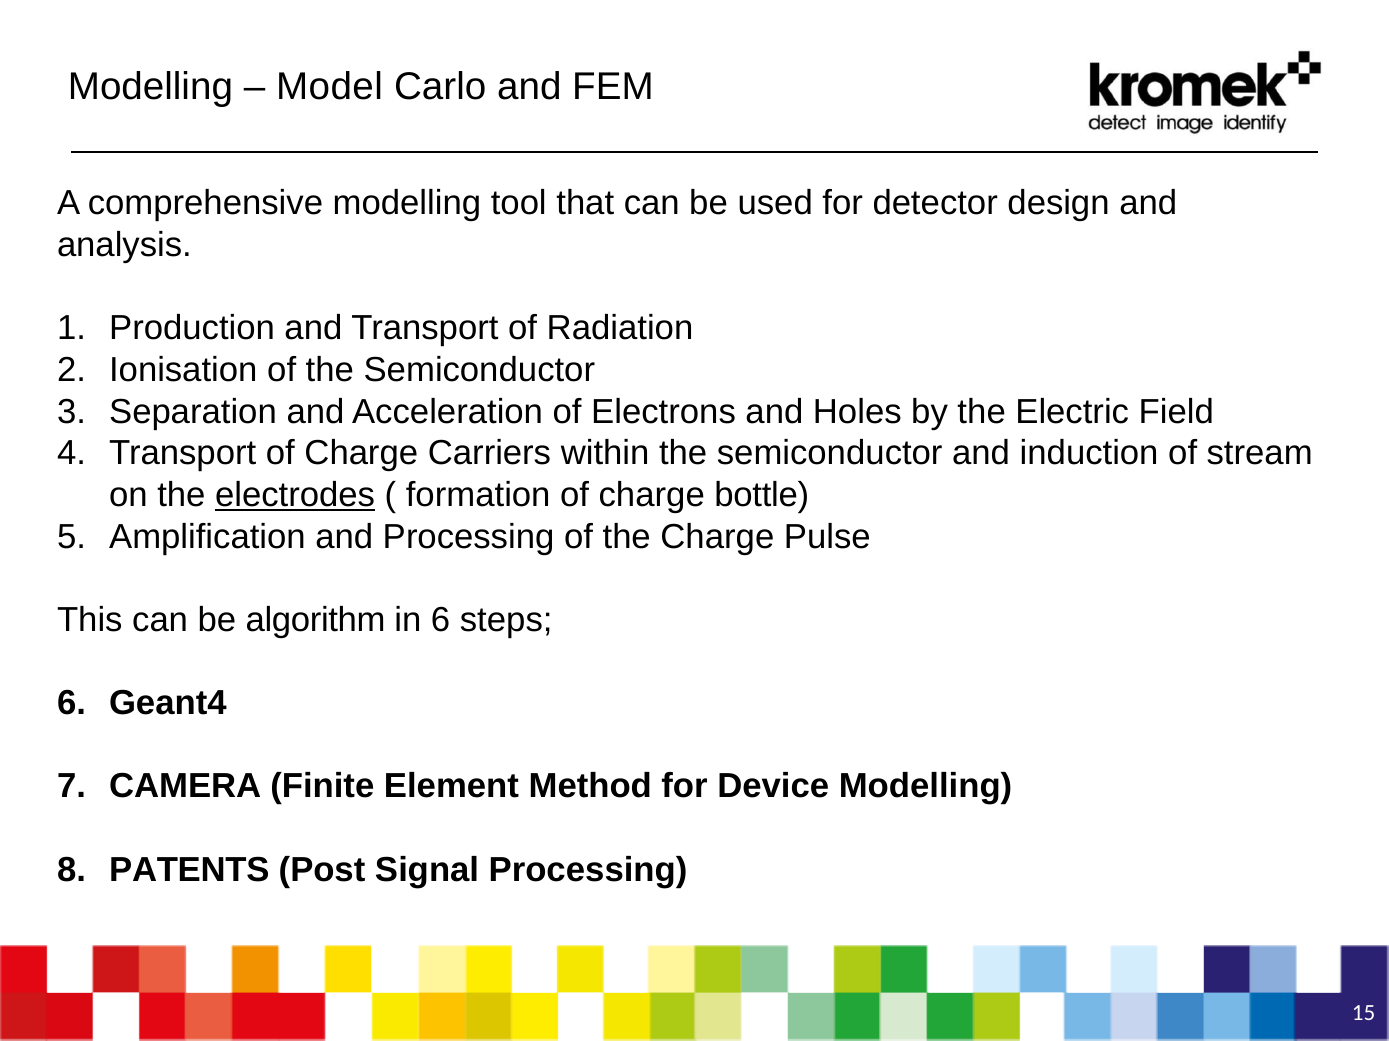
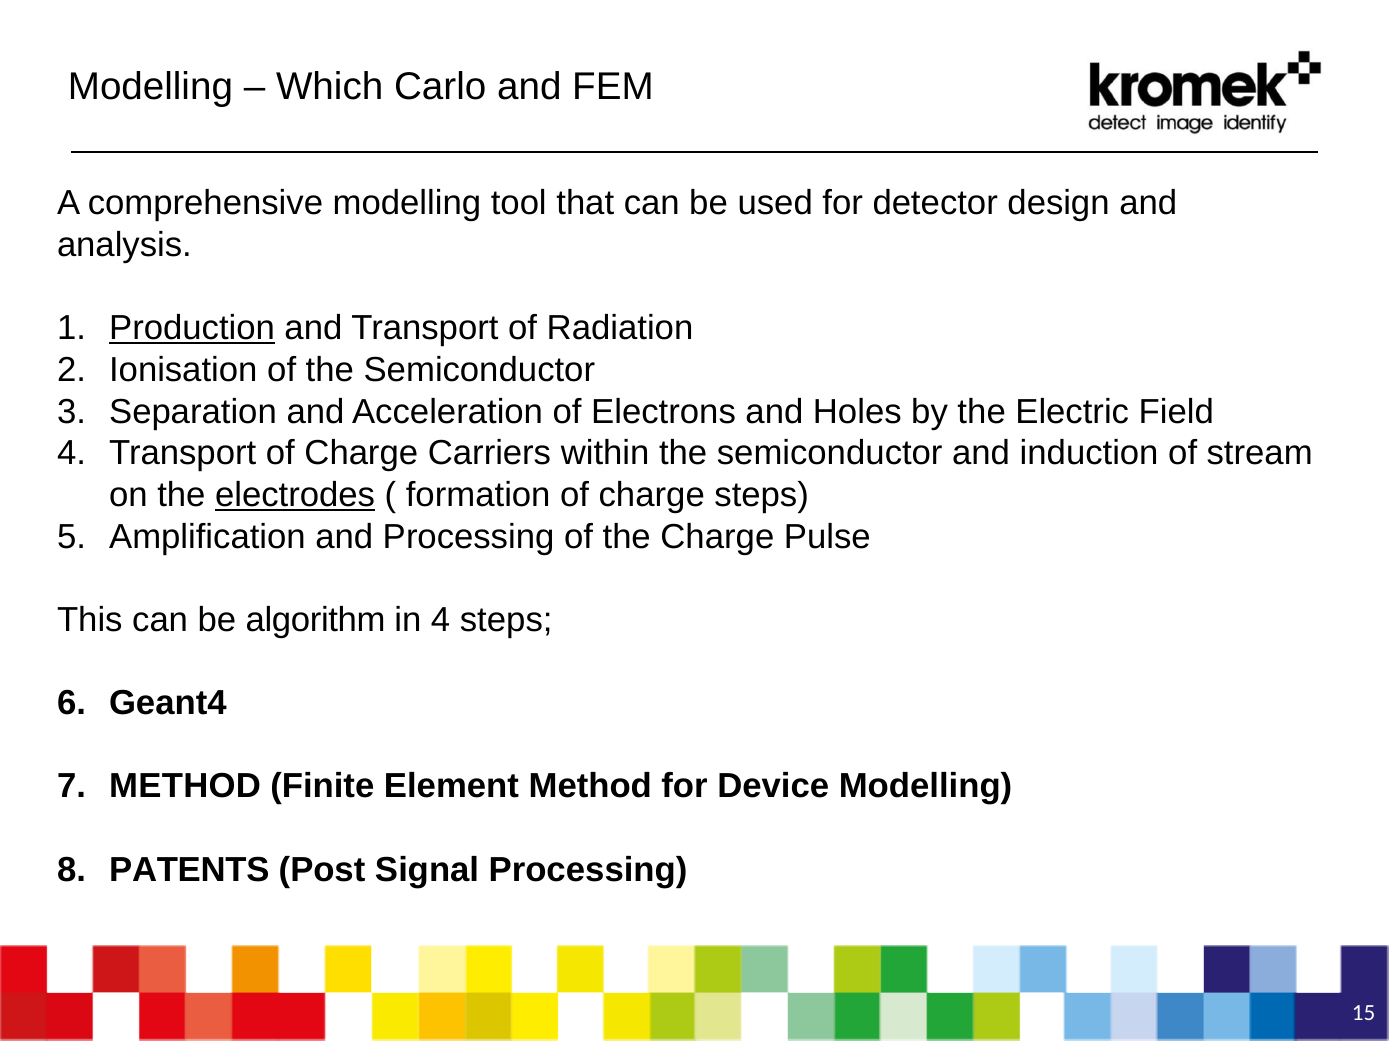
Model: Model -> Which (330, 87)
Production underline: none -> present (192, 329)
charge bottle: bottle -> steps (762, 495)
in 6: 6 -> 4 (441, 620)
CAMERA: CAMERA -> METHOD (185, 787)
